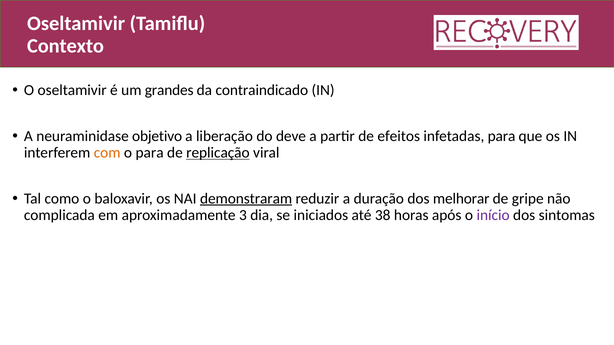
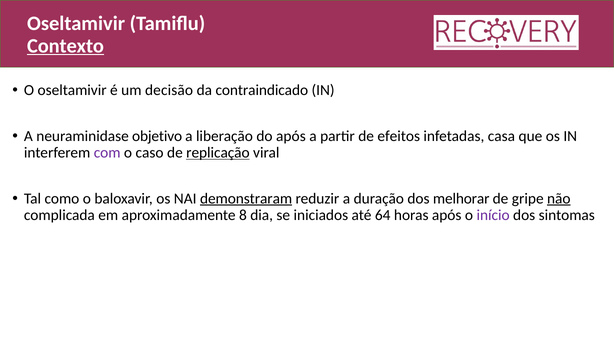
Contexto underline: none -> present (66, 46)
grandes: grandes -> decisão (169, 90)
do deve: deve -> após (291, 136)
infetadas para: para -> casa (501, 136)
com colour: orange -> purple (107, 153)
o para: para -> caso (150, 153)
não underline: none -> present (559, 199)
3: 3 -> 8 (243, 215)
38: 38 -> 64 (383, 215)
